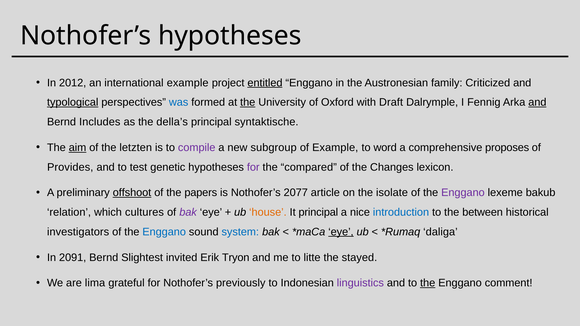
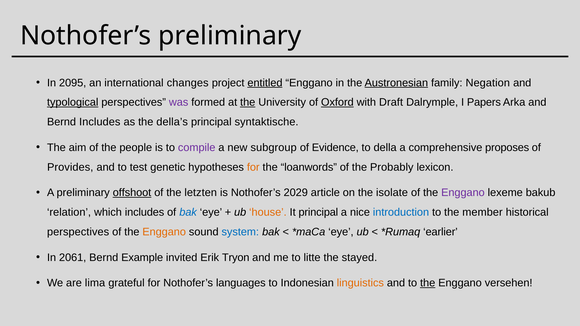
Nothofer’s hypotheses: hypotheses -> preliminary (230, 36)
2012: 2012 -> 2095 (73, 83)
international example: example -> changes (188, 83)
Austronesian underline: none -> present (396, 83)
Criticized: Criticized -> Negation (488, 83)
was colour: blue -> purple (179, 102)
Oxford underline: none -> present (337, 102)
Fennig: Fennig -> Papers (484, 102)
and underline: present -> none (537, 102)
aim underline: present -> none (77, 148)
letzten: letzten -> people (136, 148)
of Example: Example -> Evidence (335, 148)
word: word -> della (385, 148)
for colour: purple -> orange (253, 167)
compared: compared -> loanwords (309, 167)
Changes: Changes -> Probably (392, 167)
papers: papers -> letzten (201, 193)
2077: 2077 -> 2029 (296, 193)
which cultures: cultures -> includes (145, 212)
bak colour: purple -> blue (188, 212)
between: between -> member (482, 212)
investigators: investigators -> perspectives (78, 232)
Enggano colour: blue -> orange (164, 232)
eye underline: present -> none (341, 232)
daliga: daliga -> earlier (440, 232)
2091: 2091 -> 2061 (73, 258)
Slightest: Slightest -> Example (142, 258)
previously: previously -> languages (241, 283)
linguistics colour: purple -> orange (360, 283)
comment: comment -> versehen (509, 283)
